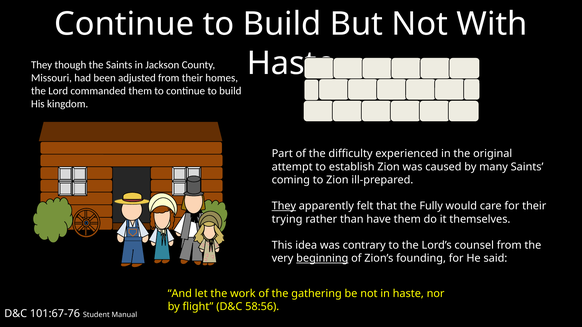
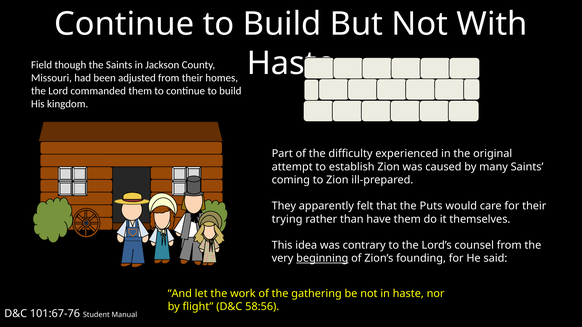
They: They -> Field (42, 65)
They underline: present -> none (284, 206)
Fully: Fully -> Puts (431, 206)
